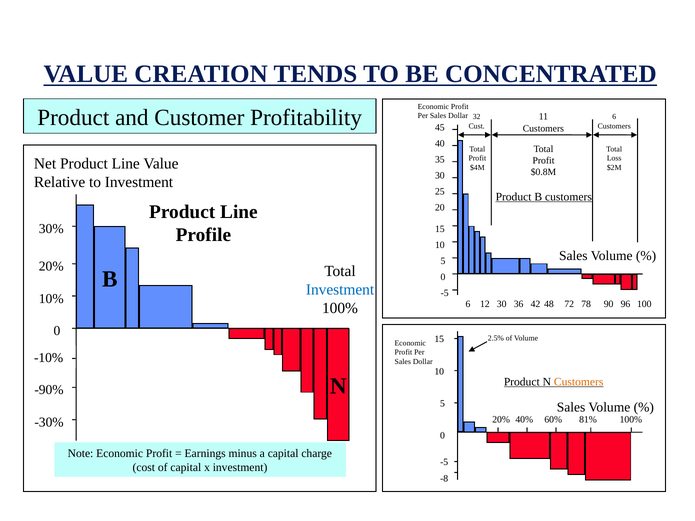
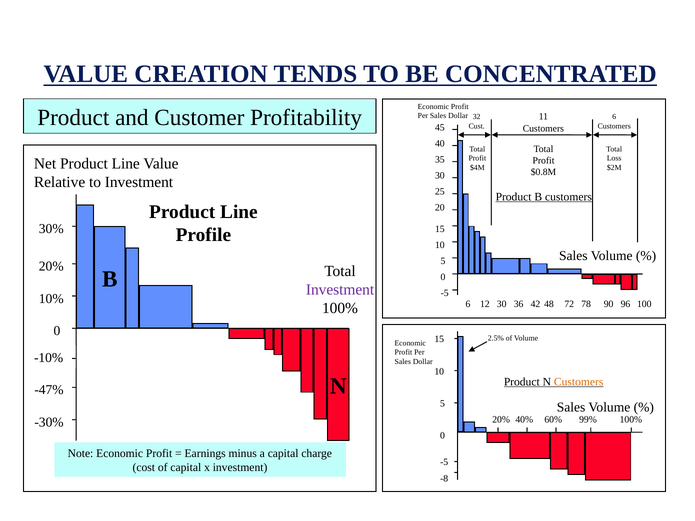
Investment colour: blue -> purple (340, 290)
-90%: -90% -> -47% (49, 390)
81%: 81% -> 99% (588, 420)
